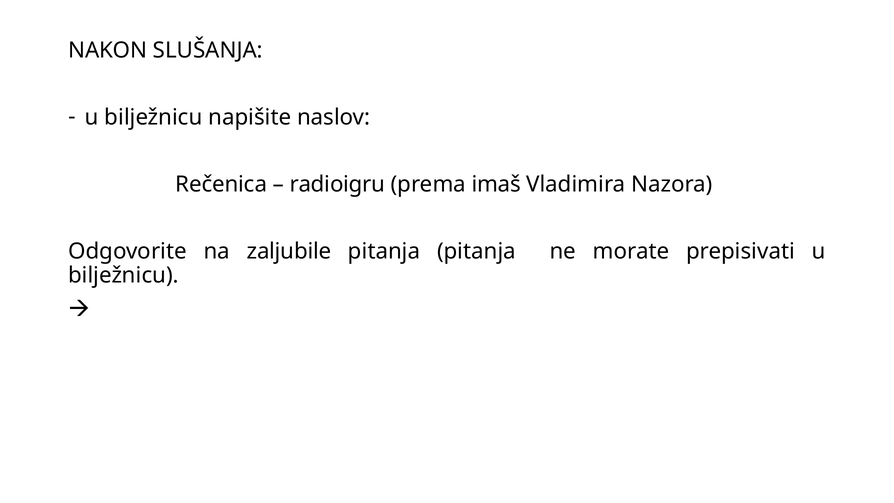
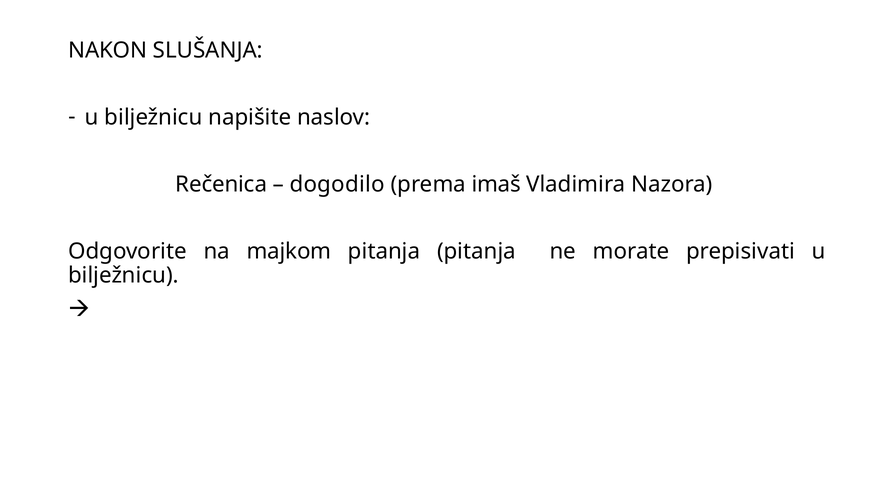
radioigru: radioigru -> dogodilo (337, 184)
zaljubile: zaljubile -> majkom (289, 251)
